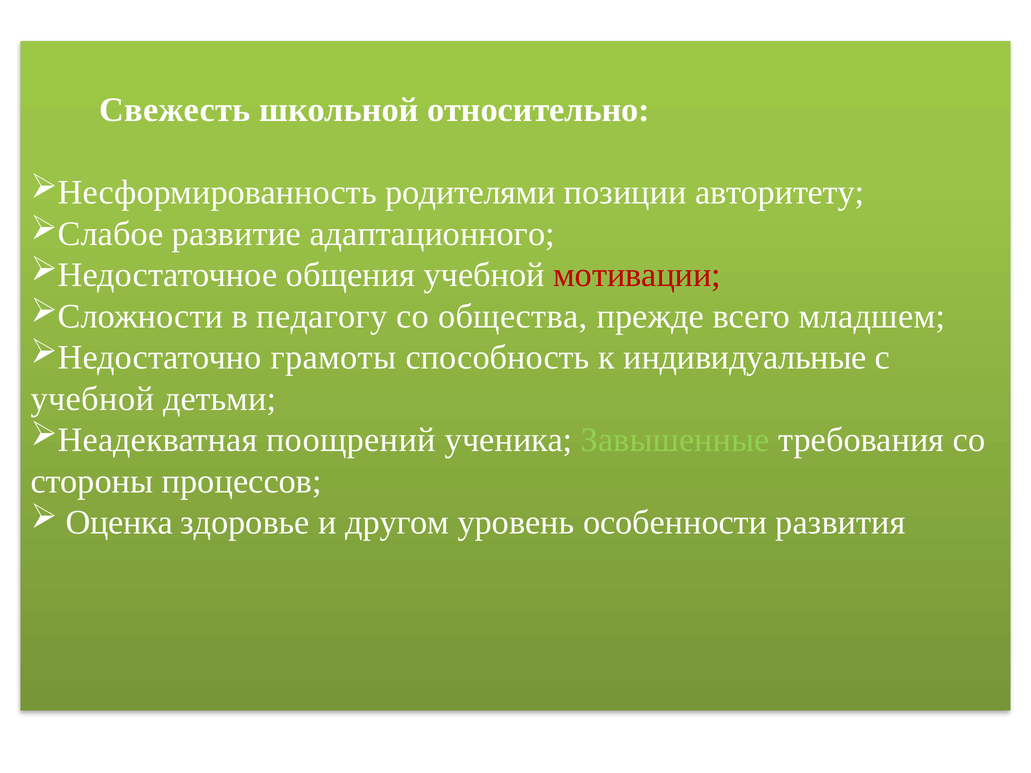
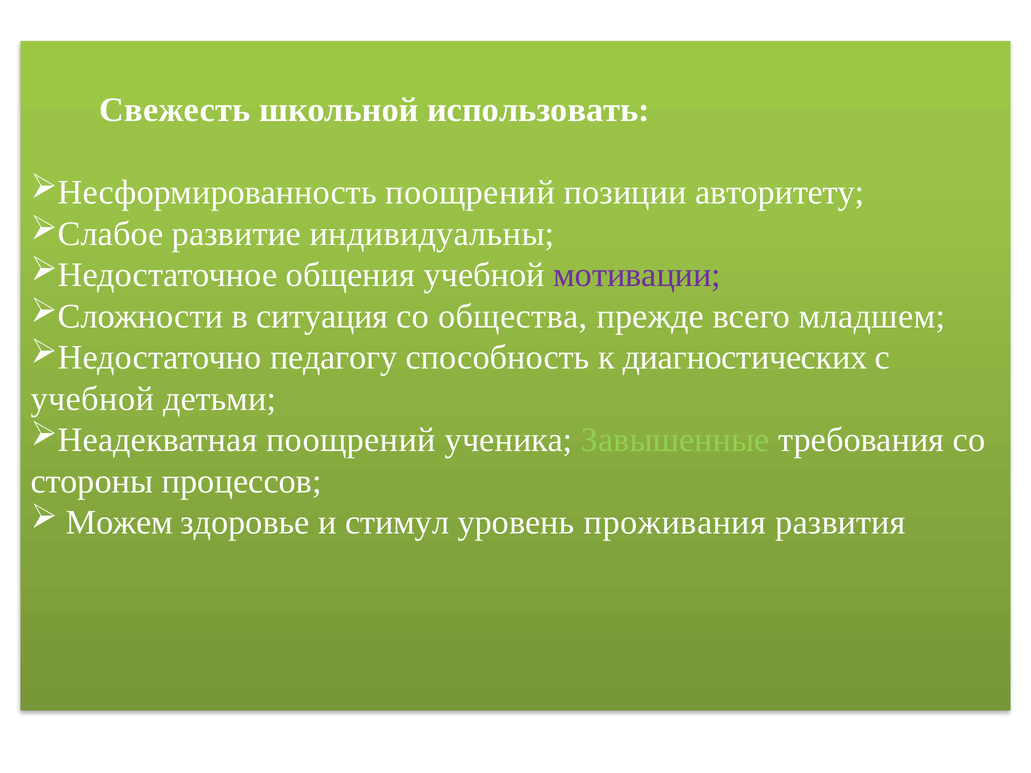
относительно: относительно -> использовать (538, 110)
родителями: родителями -> поощрений (470, 193)
адаптационного: адаптационного -> индивидуальны (432, 234)
мотивации colour: red -> purple (637, 275)
педагогу: педагогу -> ситуация (322, 316)
грамоты: грамоты -> педагогу (334, 358)
индивидуальные: индивидуальные -> диагностических (745, 358)
Оценка: Оценка -> Можем (119, 523)
другом: другом -> стимул (397, 523)
особенности: особенности -> проживания (675, 523)
